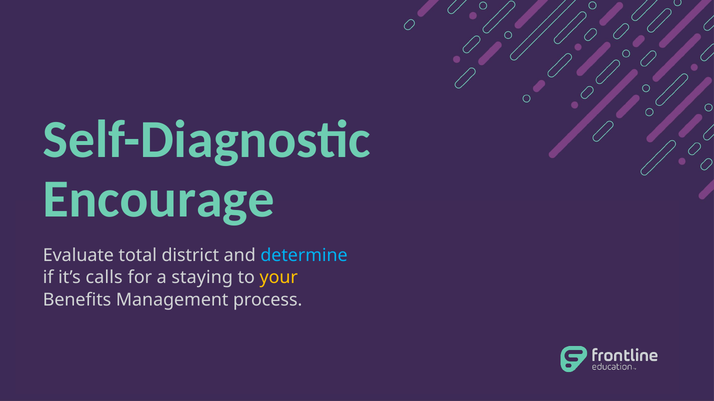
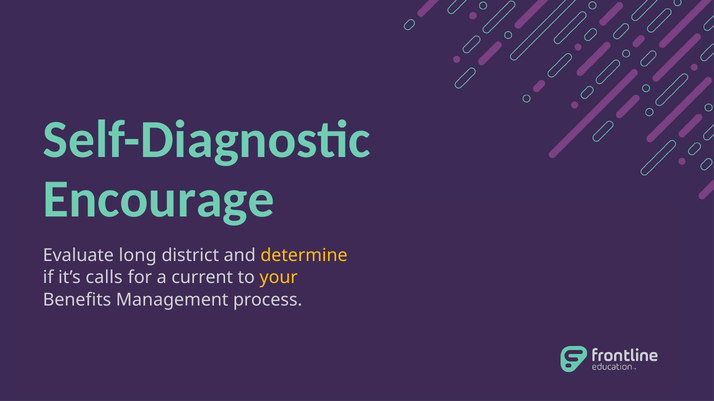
total: total -> long (138, 256)
determine colour: light blue -> yellow (304, 256)
staying: staying -> current (202, 278)
